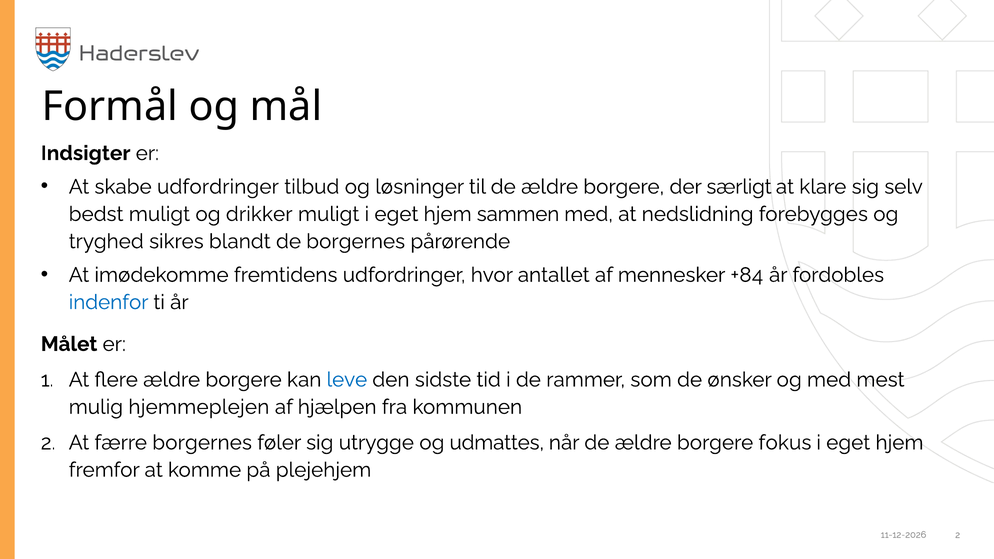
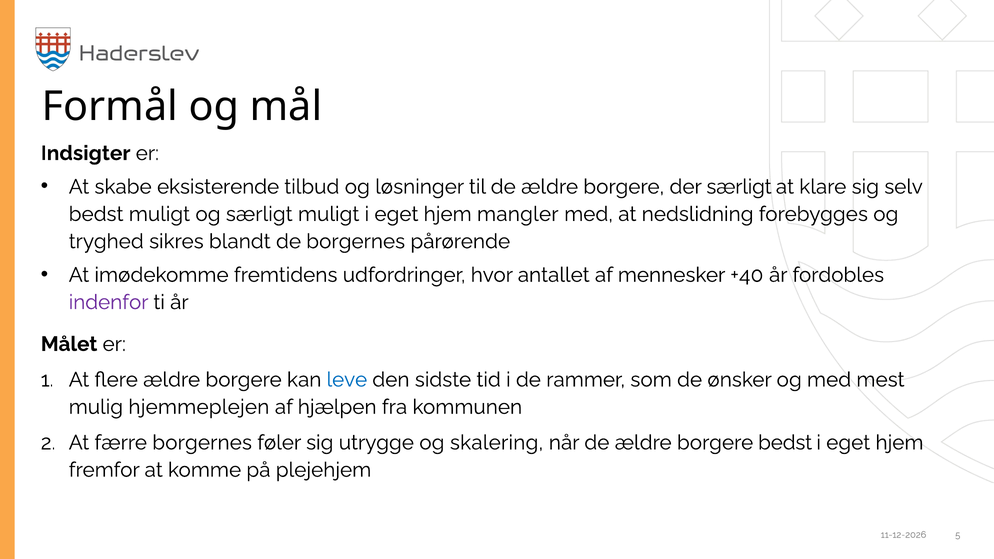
skabe udfordringer: udfordringer -> eksisterende (218, 187)
og drikker: drikker -> særligt (259, 214)
sammen: sammen -> mangler (518, 214)
+84: +84 -> +40 (747, 275)
indenfor colour: blue -> purple (109, 302)
udmattes: udmattes -> skalering (497, 443)
borgere fokus: fokus -> bedst (785, 443)
2: 2 -> 5 (958, 535)
